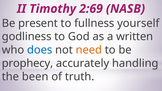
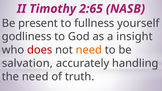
2:69: 2:69 -> 2:65 (91, 9)
written: written -> insight (135, 37)
does colour: blue -> red (40, 50)
prophecy: prophecy -> salvation (27, 63)
the been: been -> need (35, 77)
